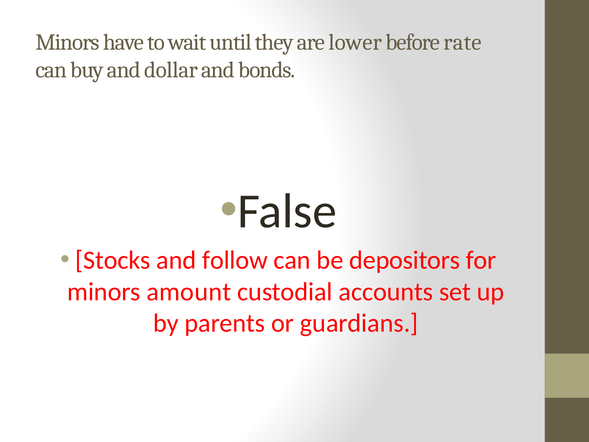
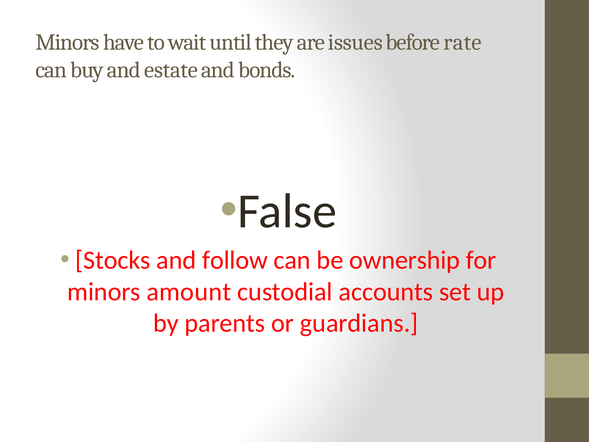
lower: lower -> issues (355, 42)
dollar: dollar -> estate (171, 70)
depositors: depositors -> ownership (405, 260)
